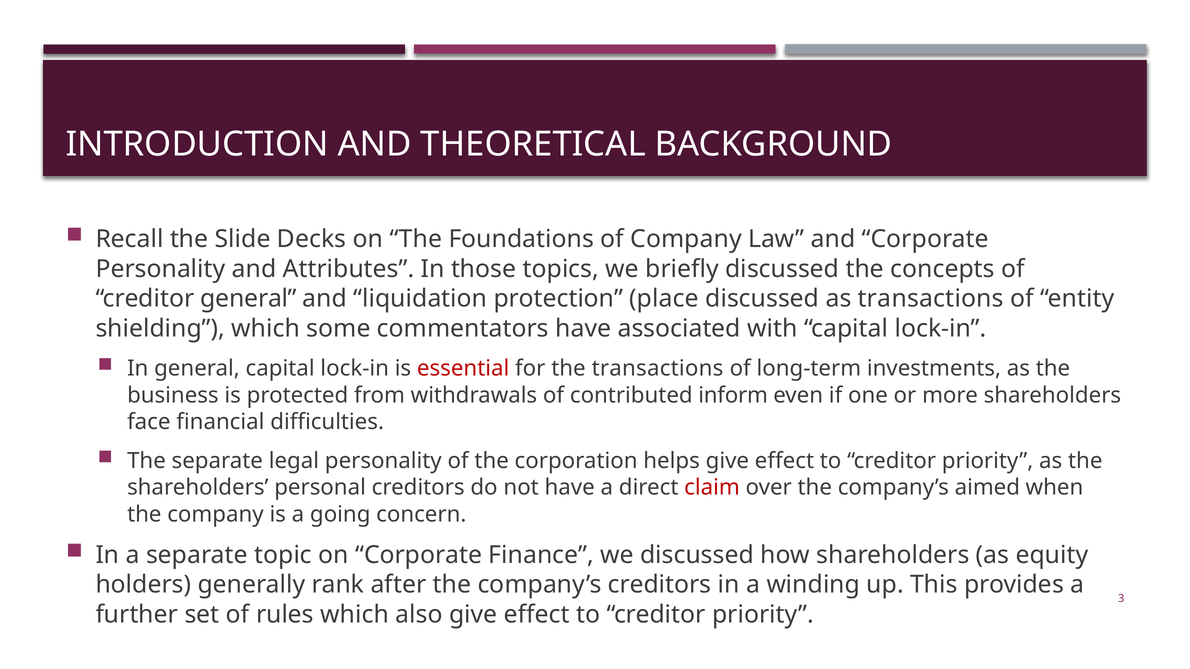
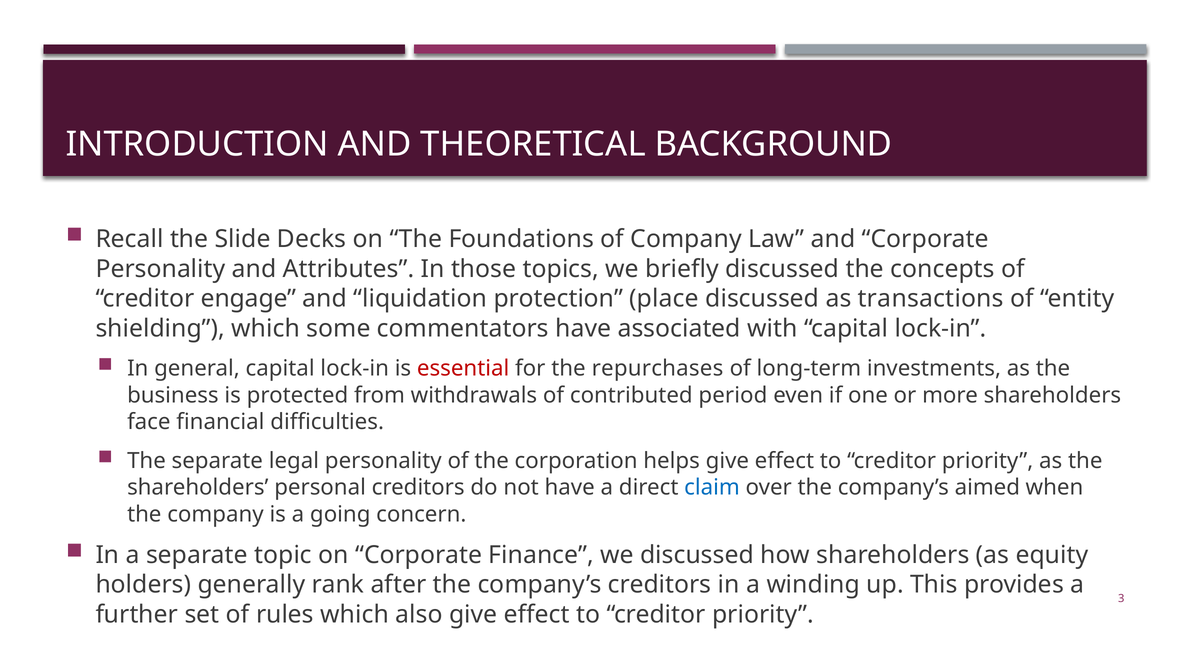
creditor general: general -> engage (249, 299)
the transactions: transactions -> repurchases (658, 369)
inform: inform -> period (733, 395)
claim colour: red -> blue (712, 488)
